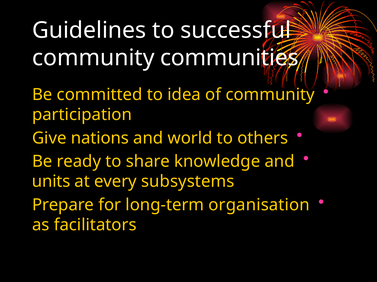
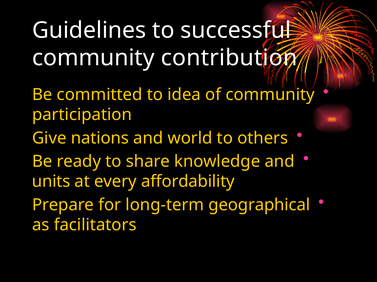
communities: communities -> contribution (229, 58)
subsystems: subsystems -> affordability (188, 182)
organisation: organisation -> geographical (259, 205)
